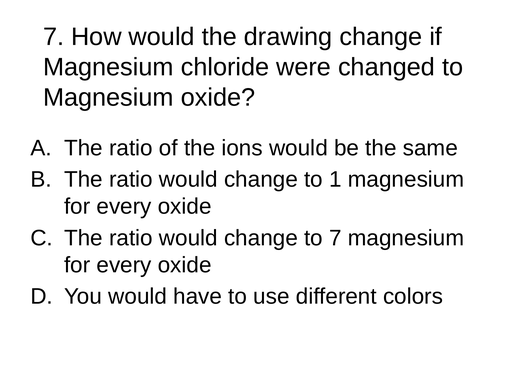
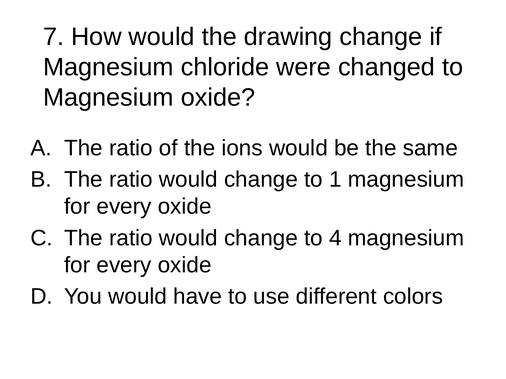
to 7: 7 -> 4 (335, 238)
